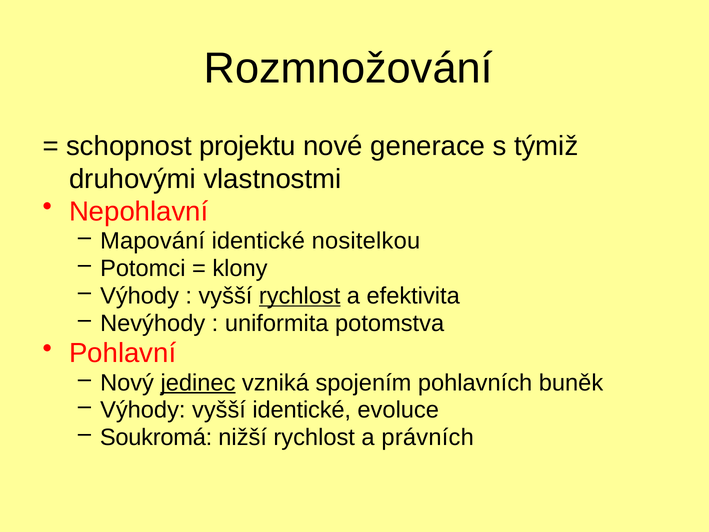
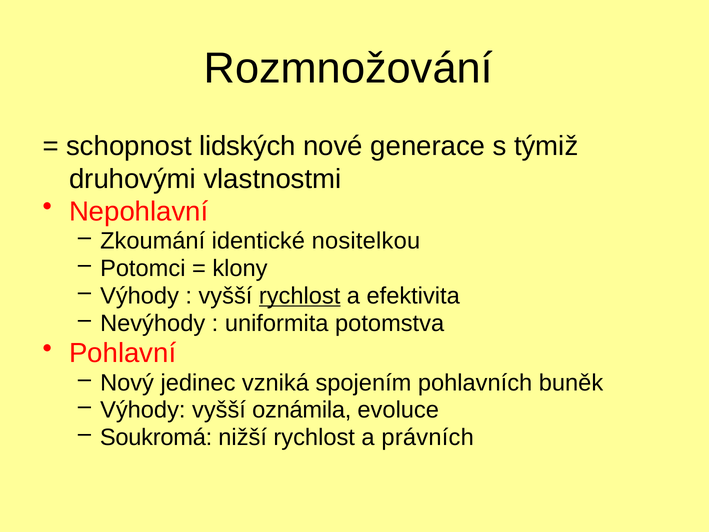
projektu: projektu -> lidských (247, 146)
Mapování: Mapování -> Zkoumání (153, 241)
jedinec underline: present -> none (198, 383)
vyšší identické: identické -> oznámila (302, 410)
